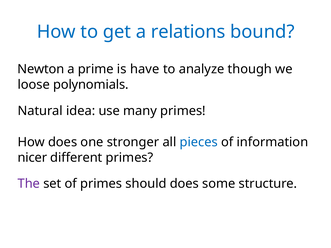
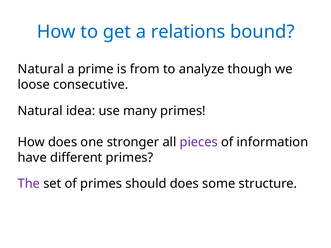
Newton: Newton -> Natural (41, 69)
have: have -> from (145, 69)
polynomials: polynomials -> consecutive (91, 85)
pieces colour: blue -> purple (199, 142)
nicer: nicer -> have (32, 158)
